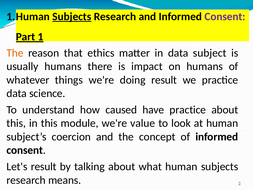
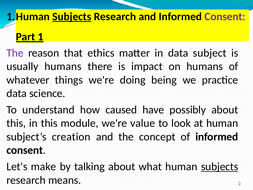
The colour: orange -> purple (15, 53)
doing result: result -> being (164, 80)
have practice: practice -> possibly (188, 110)
coercion: coercion -> creation (71, 137)
Let's result: result -> make (44, 166)
subjects underline: none -> present (220, 166)
